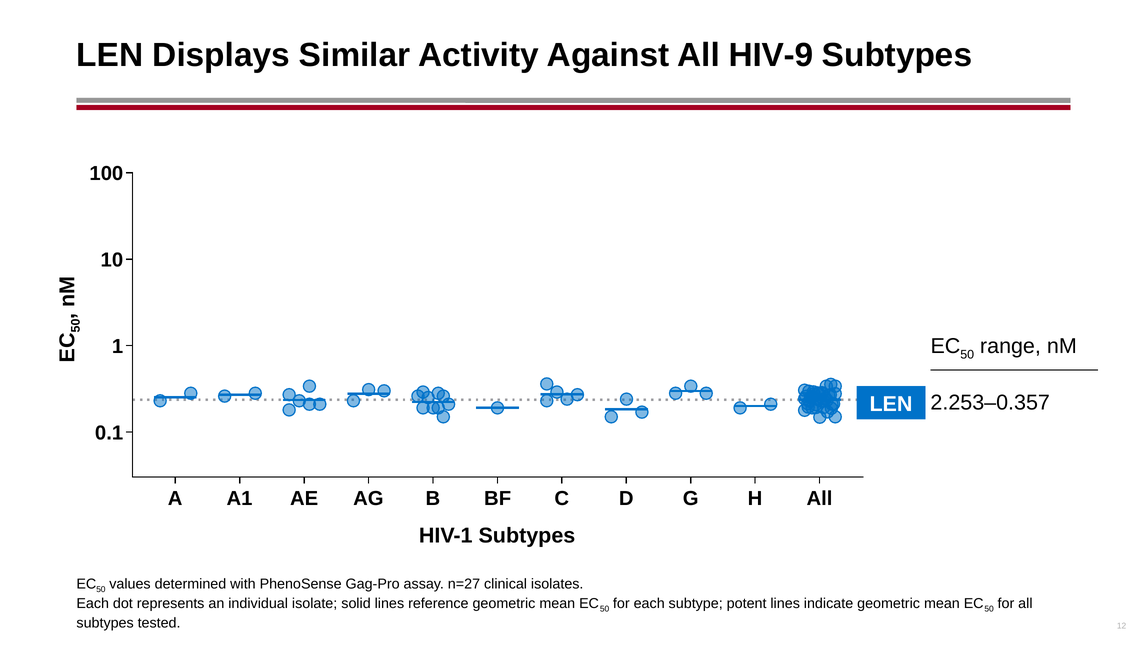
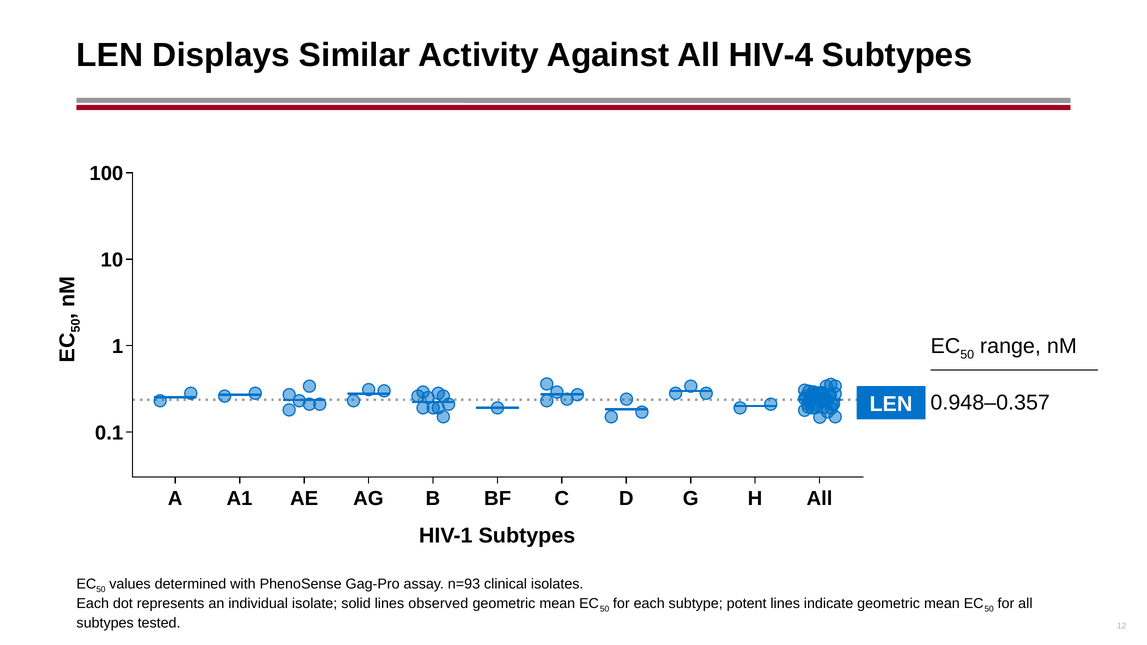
HIV-9: HIV-9 -> HIV-4 (771, 55)
2.253–0.357: 2.253–0.357 -> 0.948–0.357 (990, 403)
n=27: n=27 -> n=93 (464, 584)
reference: reference -> observed (438, 604)
